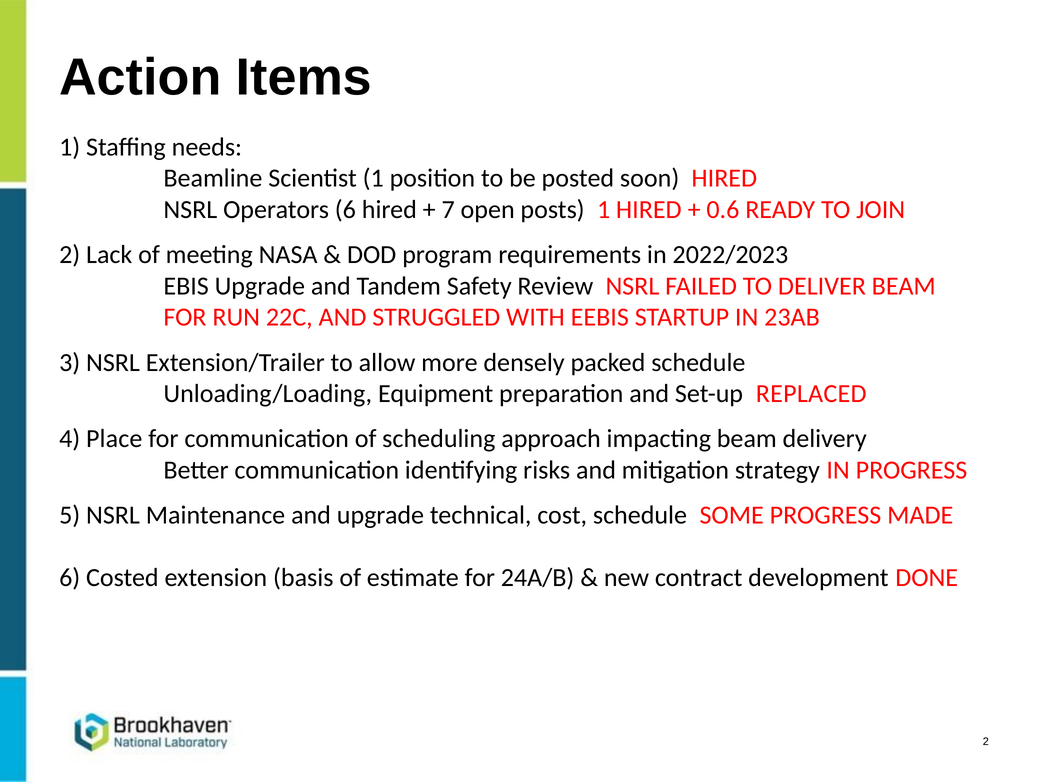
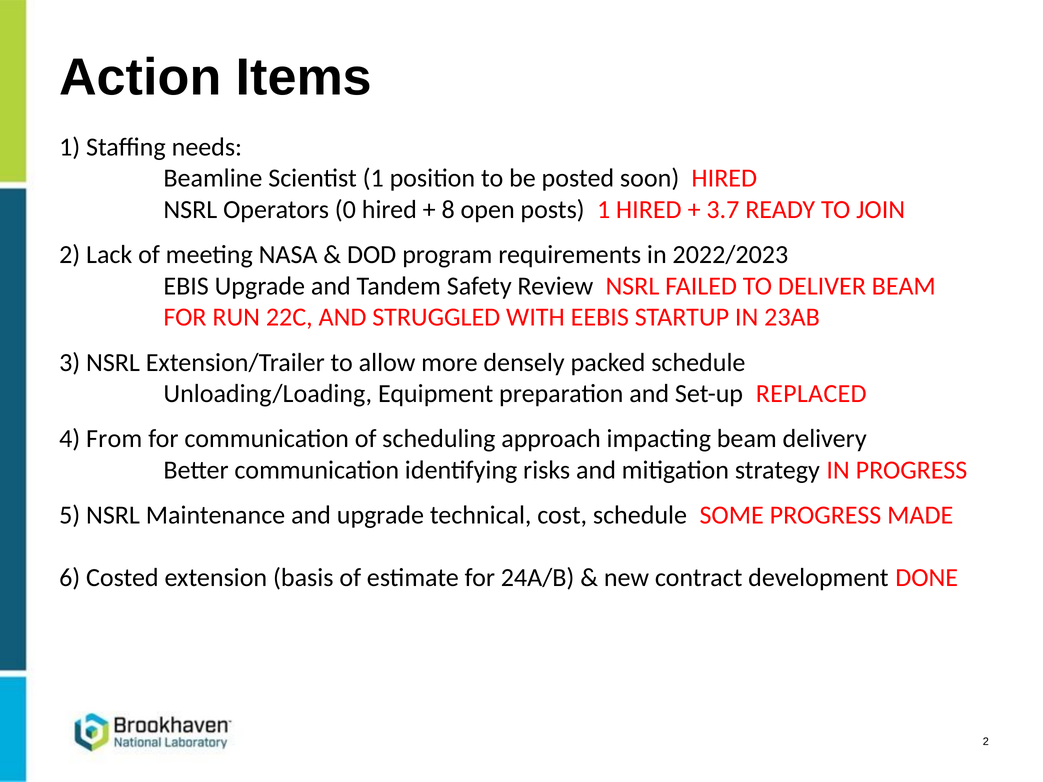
Operators 6: 6 -> 0 (345, 210)
7: 7 -> 8 (448, 210)
0.6: 0.6 -> 3.7 (723, 210)
Place: Place -> From (114, 439)
